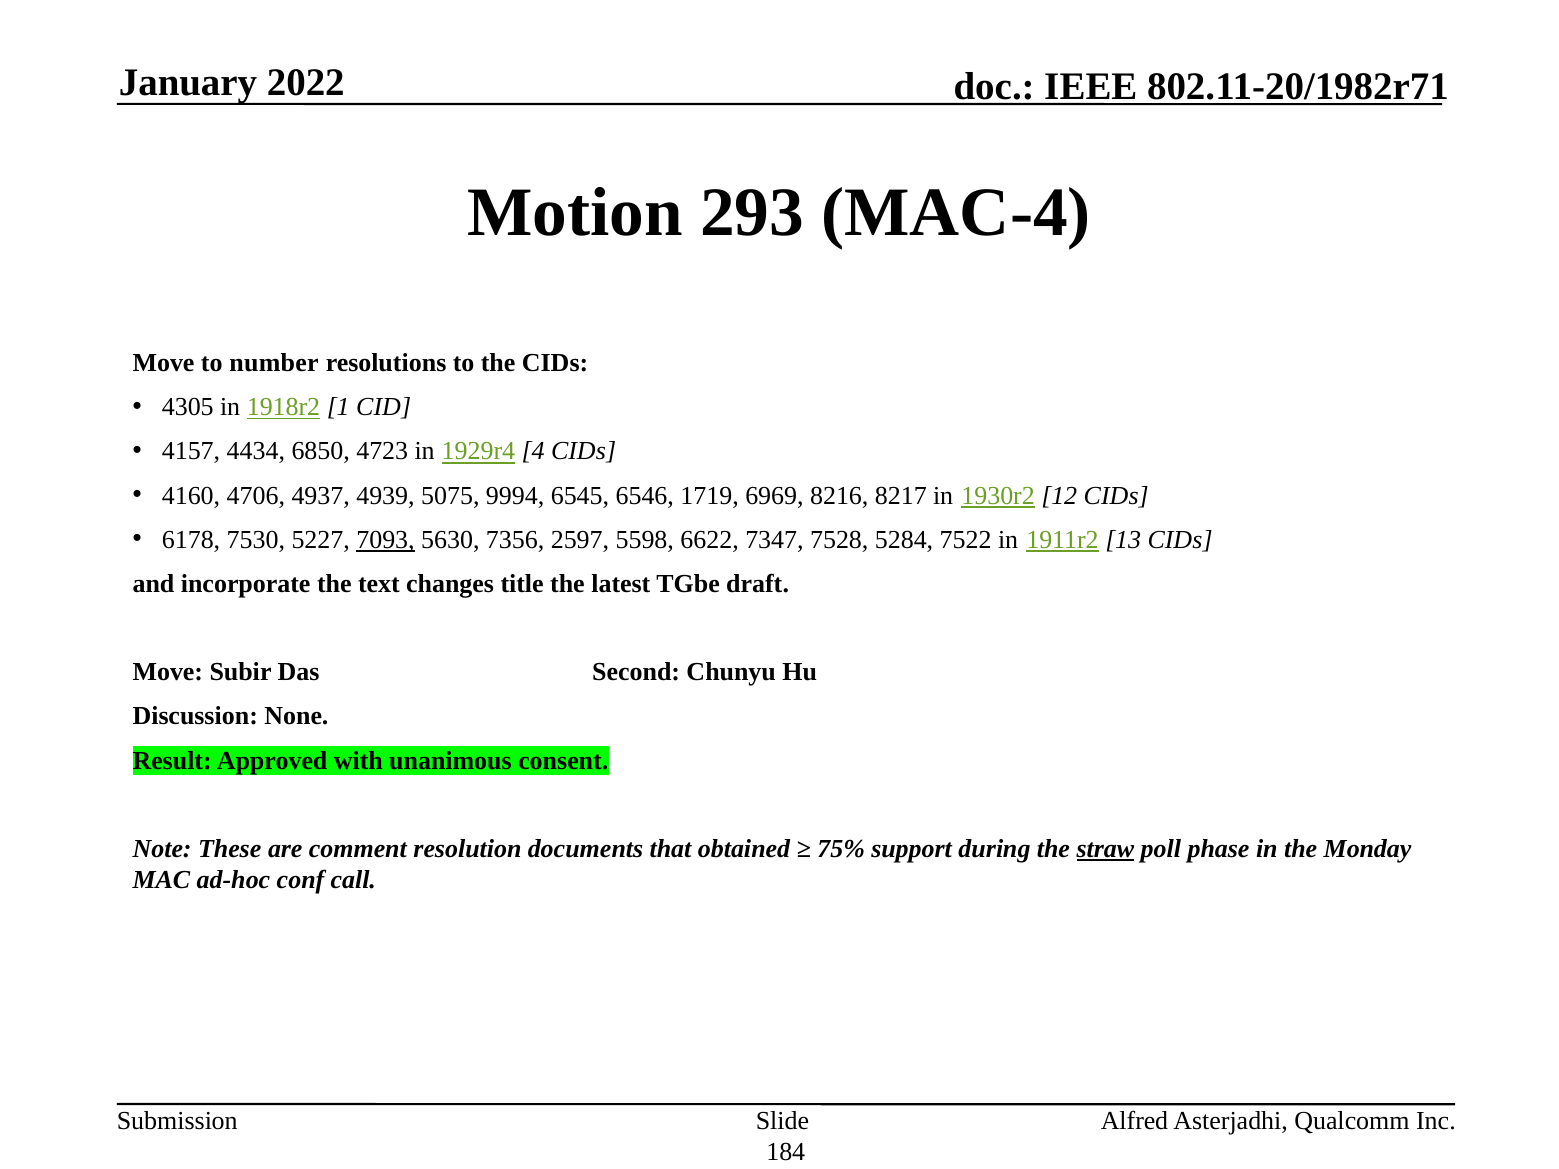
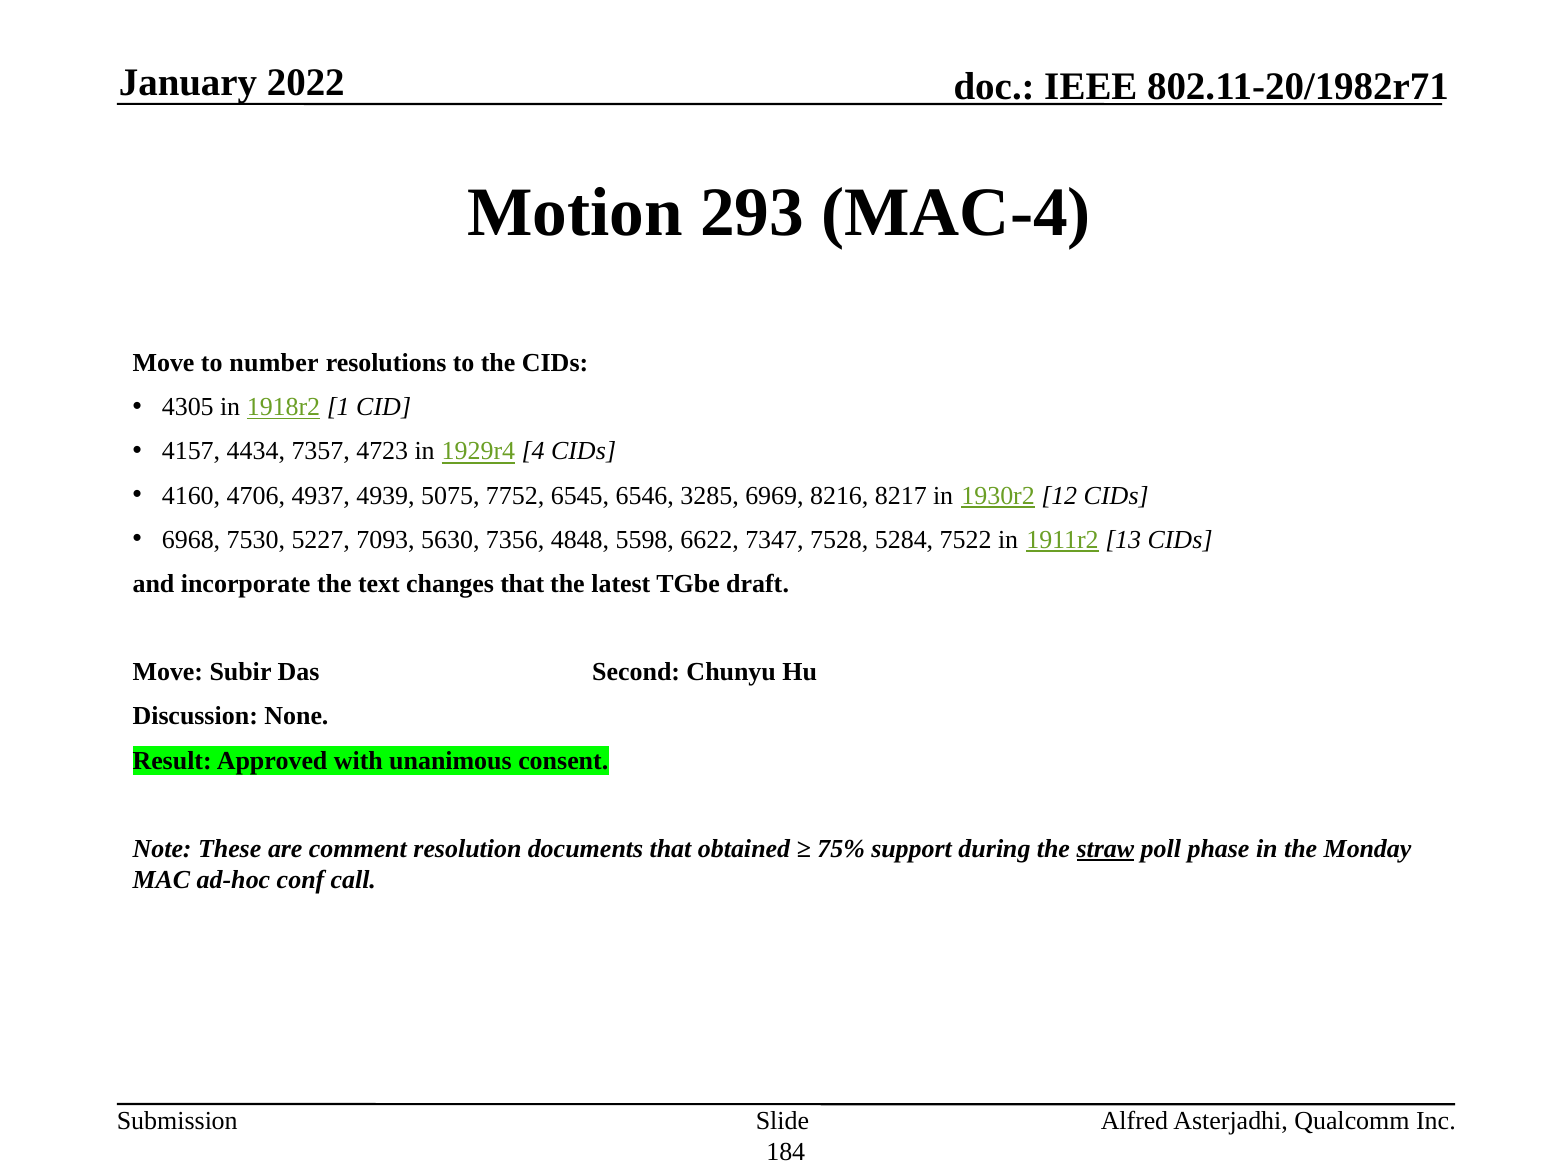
6850: 6850 -> 7357 (321, 451)
9994: 9994 -> 7752 (515, 496)
1719: 1719 -> 3285 (710, 496)
6178: 6178 -> 6968 (191, 540)
7093 underline: present -> none (386, 540)
2597: 2597 -> 4848 (580, 540)
changes title: title -> that (522, 584)
